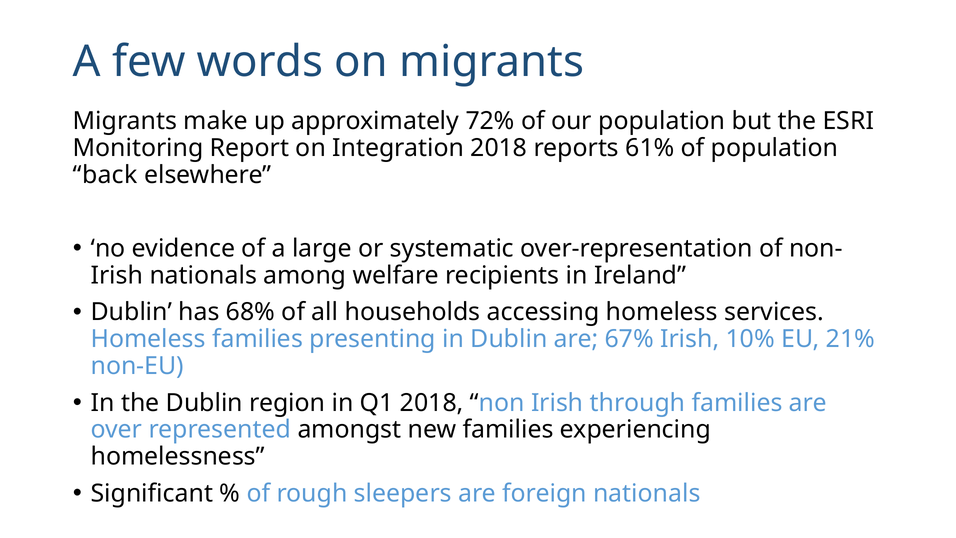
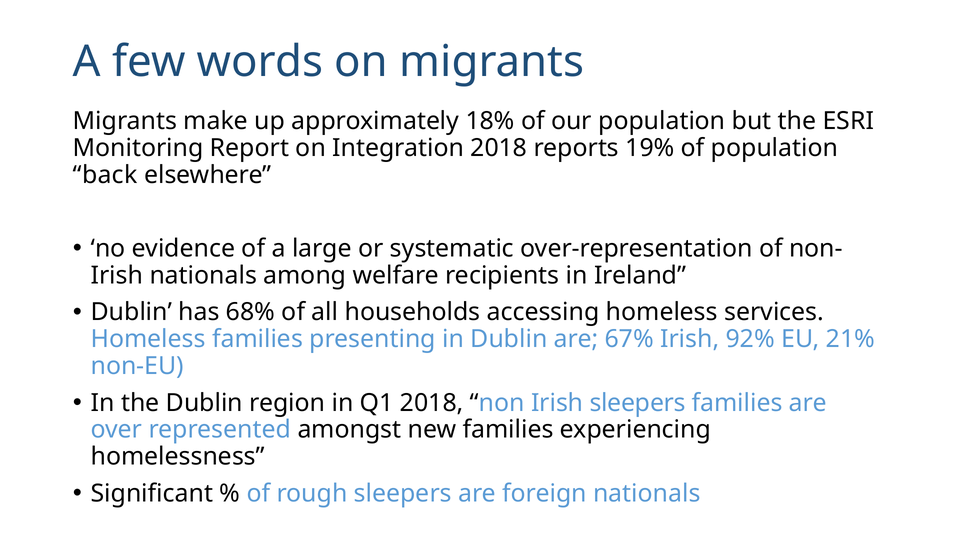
72%: 72% -> 18% (490, 121)
61%: 61% -> 19% (650, 148)
10%: 10% -> 92% (750, 339)
Irish through: through -> sleepers (638, 403)
